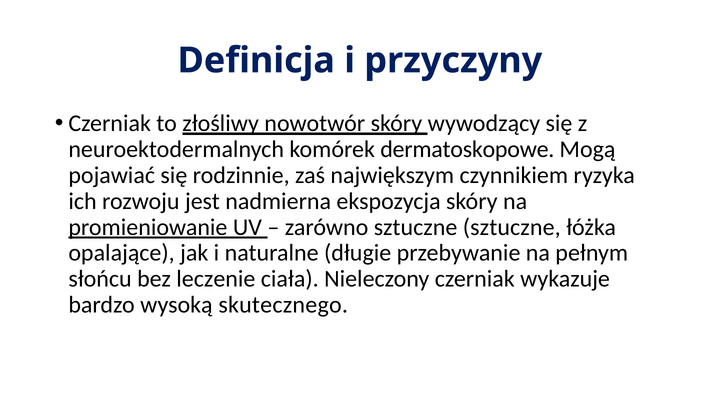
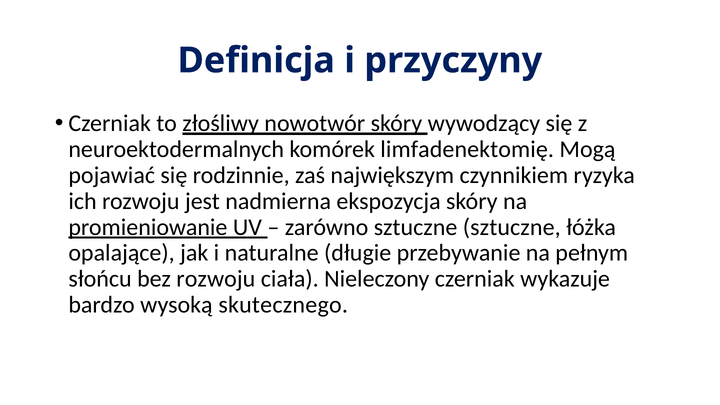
dermatoskopowe: dermatoskopowe -> limfadenektomię (467, 149)
bez leczenie: leczenie -> rozwoju (216, 279)
